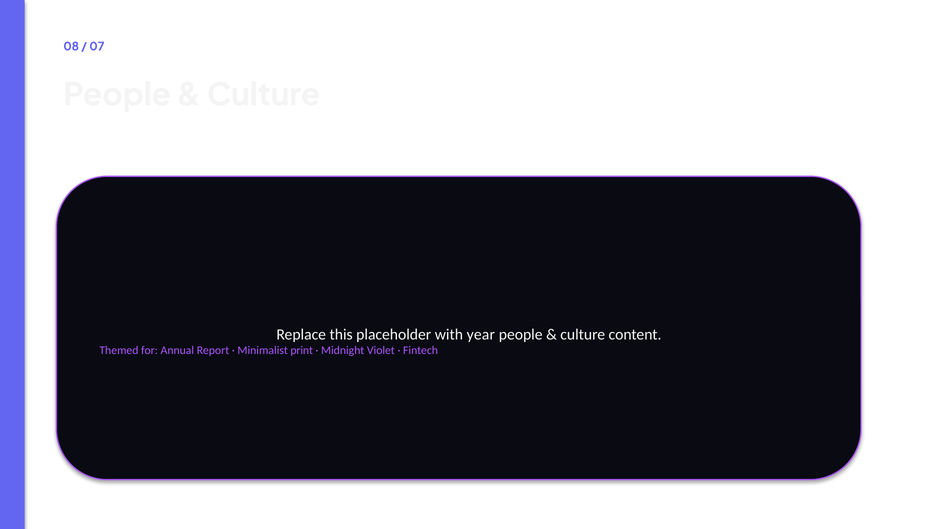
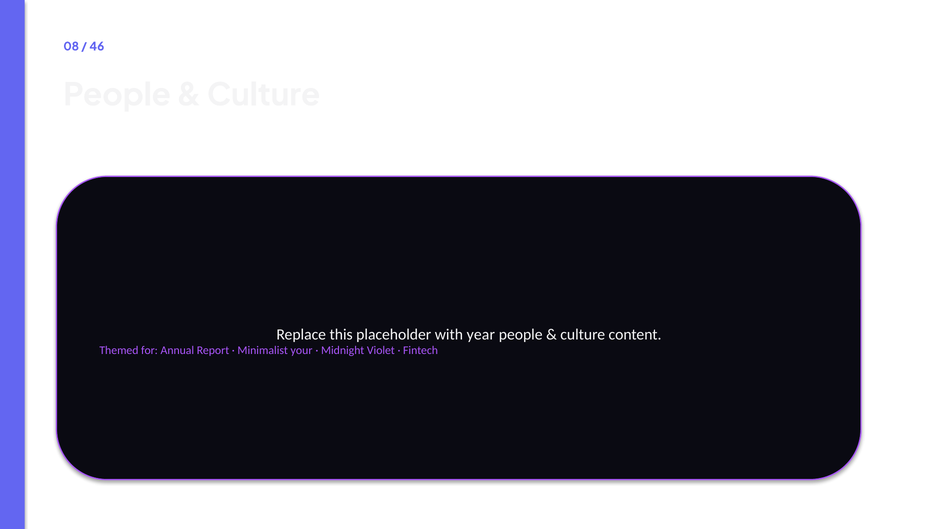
07: 07 -> 46 (97, 47)
print: print -> your (302, 351)
